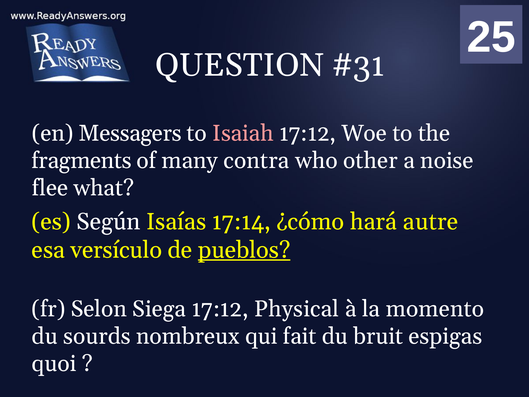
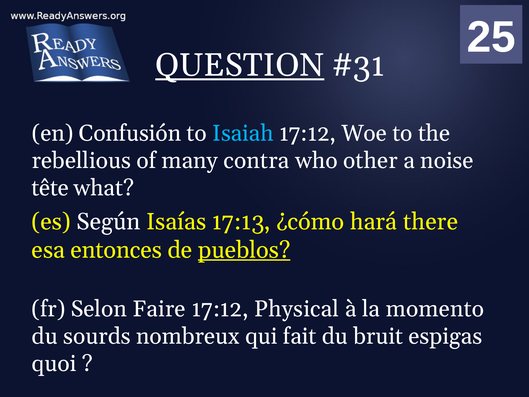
QUESTION underline: none -> present (240, 65)
Messagers: Messagers -> Confusión (130, 133)
Isaiah colour: pink -> light blue (243, 133)
fragments: fragments -> rebellious (81, 161)
flee: flee -> tête (50, 188)
17:14: 17:14 -> 17:13 (241, 222)
autre: autre -> there (431, 222)
versículo: versículo -> entonces (116, 250)
Siega: Siega -> Faire (159, 309)
